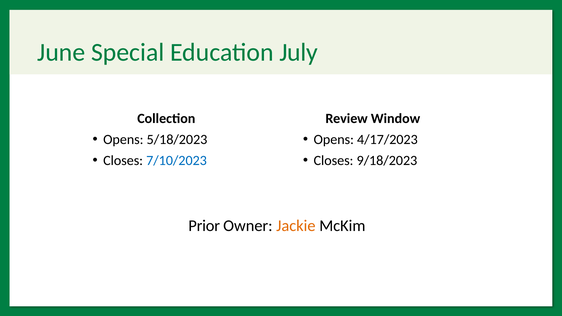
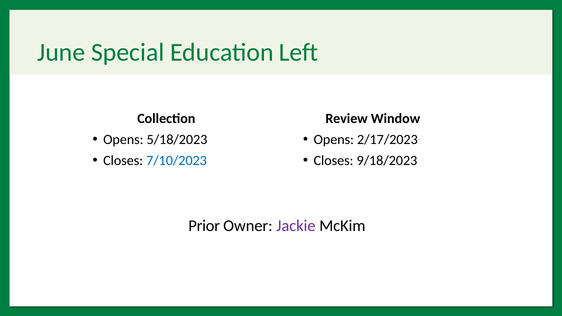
July: July -> Left (299, 52)
4/17/2023: 4/17/2023 -> 2/17/2023 (387, 140)
Jackie colour: orange -> purple (296, 226)
